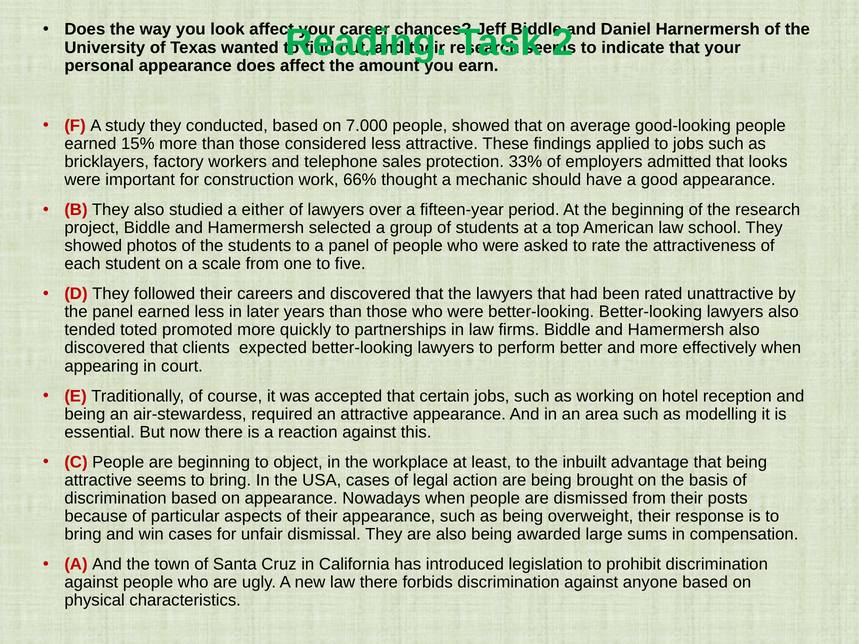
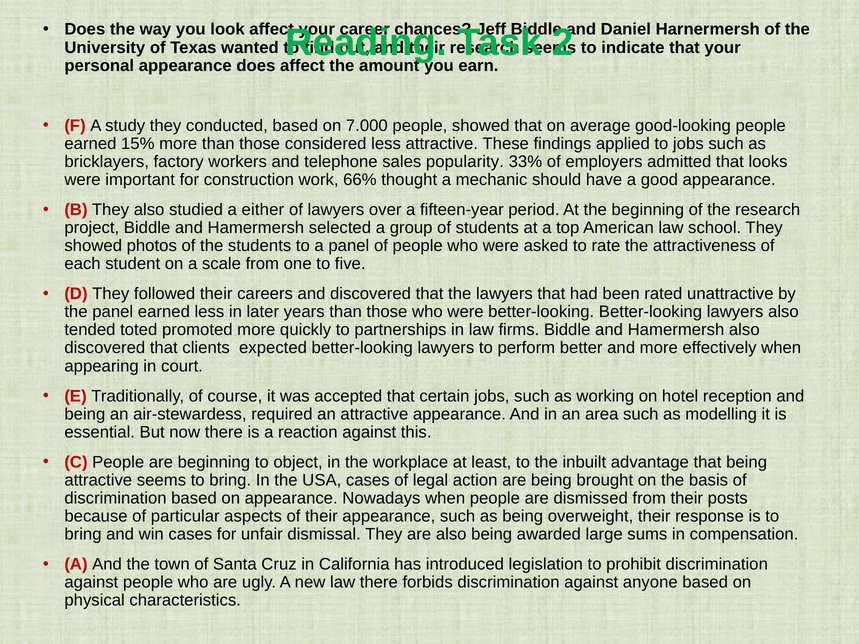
protection: protection -> popularity (465, 162)
